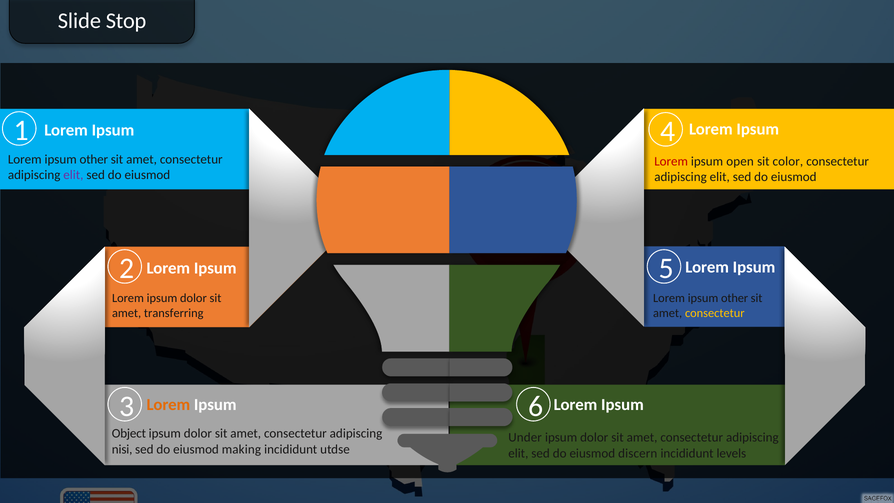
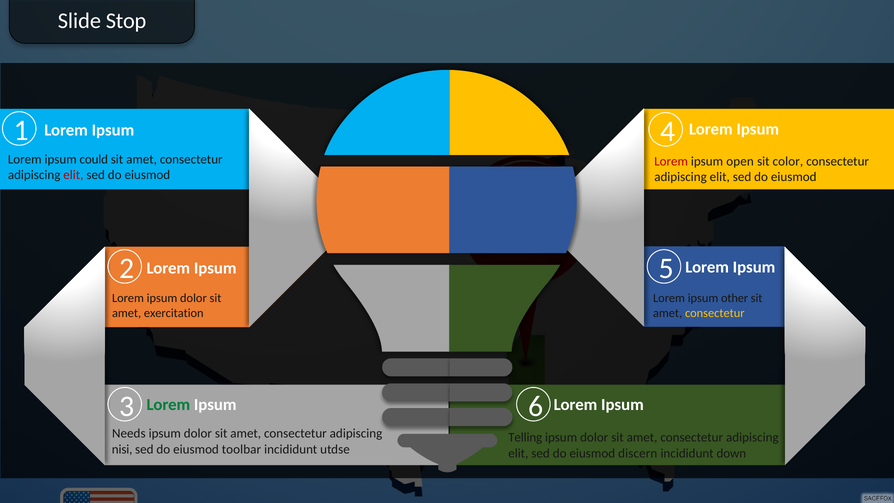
other: other -> could (94, 159)
elit colour: purple -> red (73, 175)
transferring: transferring -> exercitation (174, 313)
Lorem colour: orange -> green (168, 405)
Object: Object -> Needs (129, 434)
Under: Under -> Telling (525, 437)
making: making -> toolbar (241, 449)
levels: levels -> down (731, 453)
